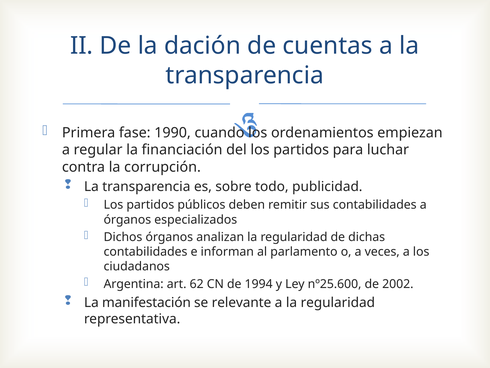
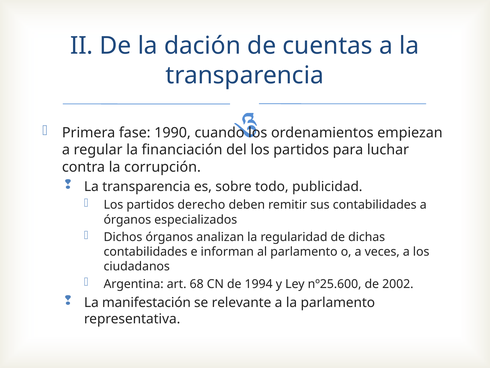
públicos: públicos -> derecho (201, 205)
62: 62 -> 68 (197, 284)
a la regularidad: regularidad -> parlamento (338, 302)
